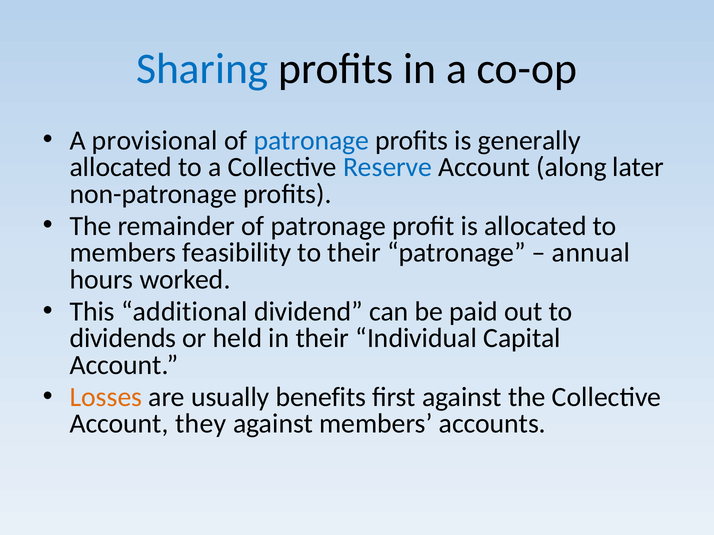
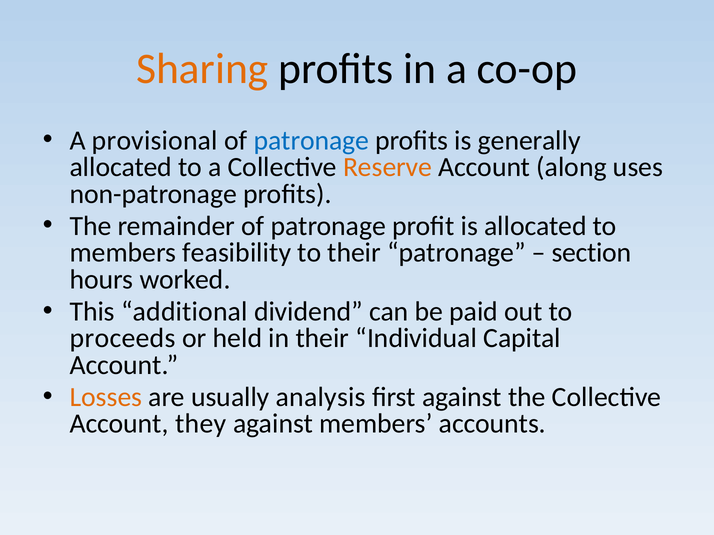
Sharing colour: blue -> orange (202, 69)
Reserve colour: blue -> orange (388, 167)
later: later -> uses (638, 167)
annual: annual -> section (591, 253)
dividends: dividends -> proceeds (123, 339)
benefits: benefits -> analysis (321, 397)
